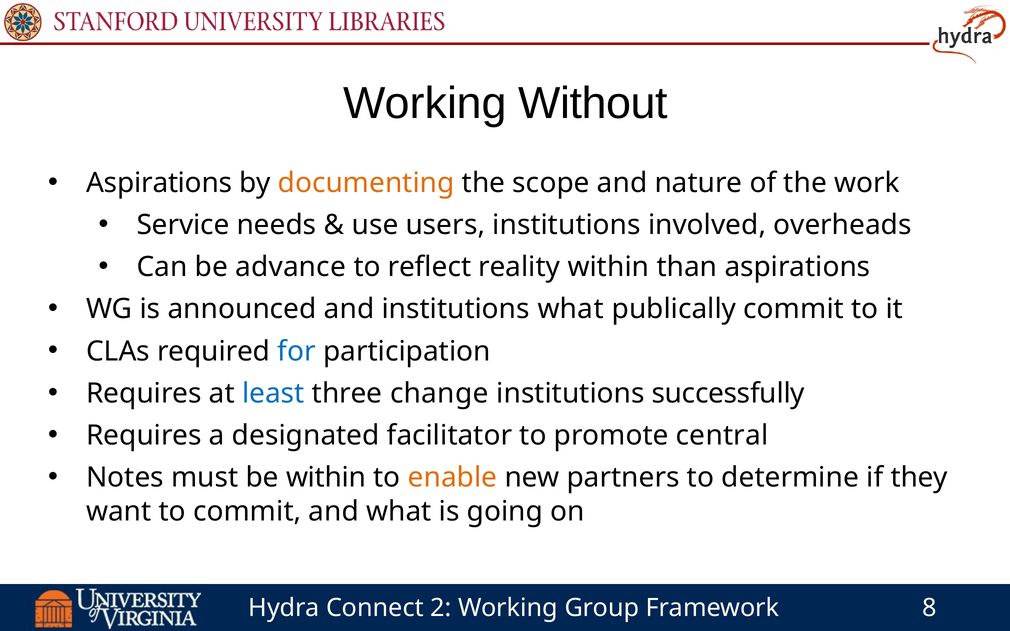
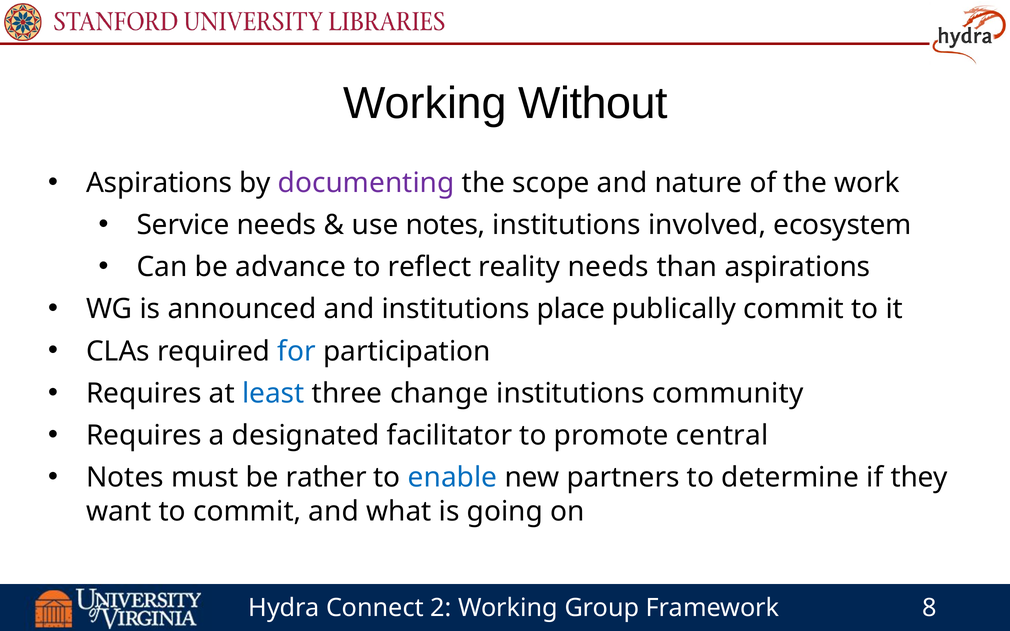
documenting colour: orange -> purple (366, 183)
use users: users -> notes (445, 225)
overheads: overheads -> ecosystem (843, 225)
reality within: within -> needs (608, 267)
institutions what: what -> place (571, 309)
successfully: successfully -> community (728, 394)
be within: within -> rather (326, 478)
enable colour: orange -> blue (453, 478)
